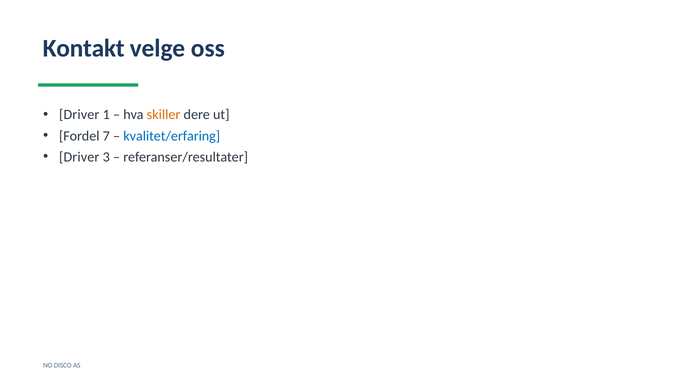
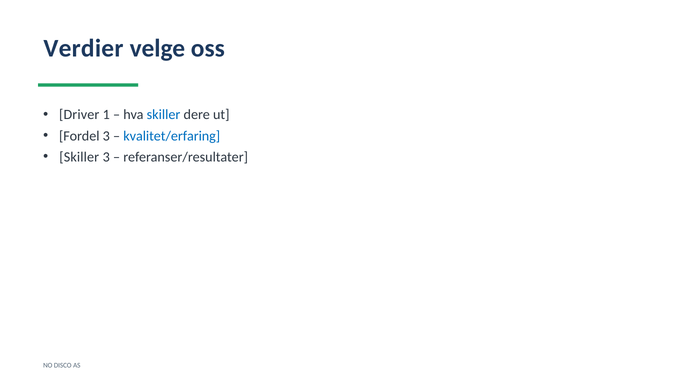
Kontakt: Kontakt -> Verdier (83, 48)
skiller colour: orange -> blue (164, 115)
Fordel 7: 7 -> 3 (106, 136)
Driver: Driver -> Skiller (79, 157)
